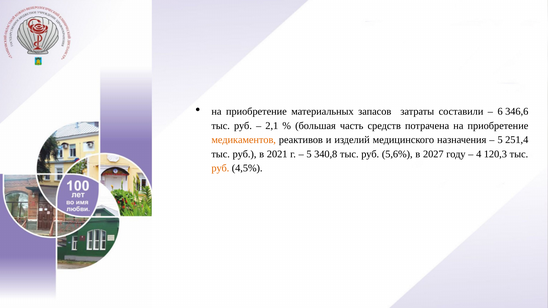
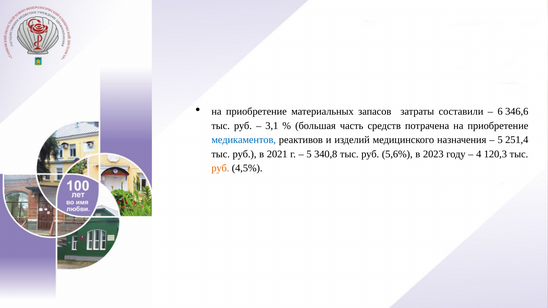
2,1: 2,1 -> 3,1 (272, 126)
медикаментов colour: orange -> blue (244, 140)
2027: 2027 -> 2023 (433, 154)
